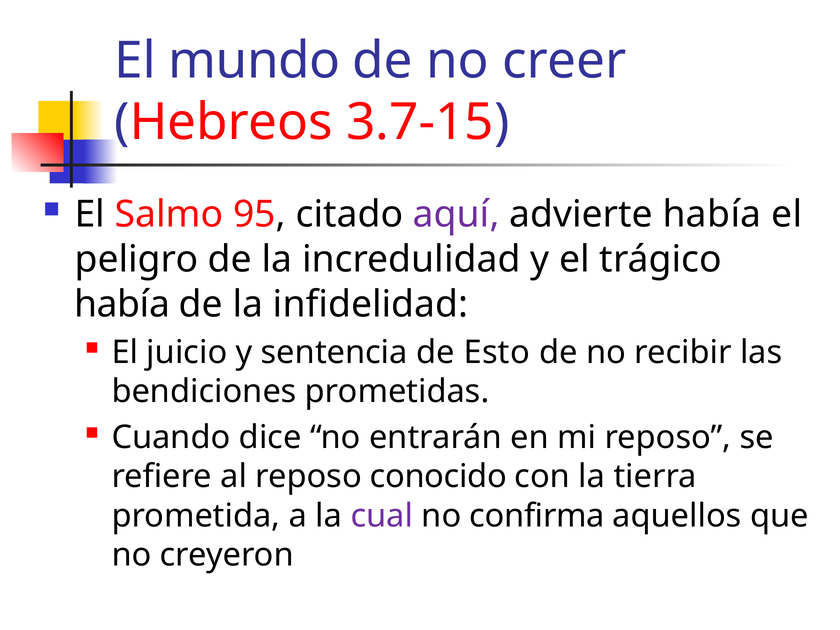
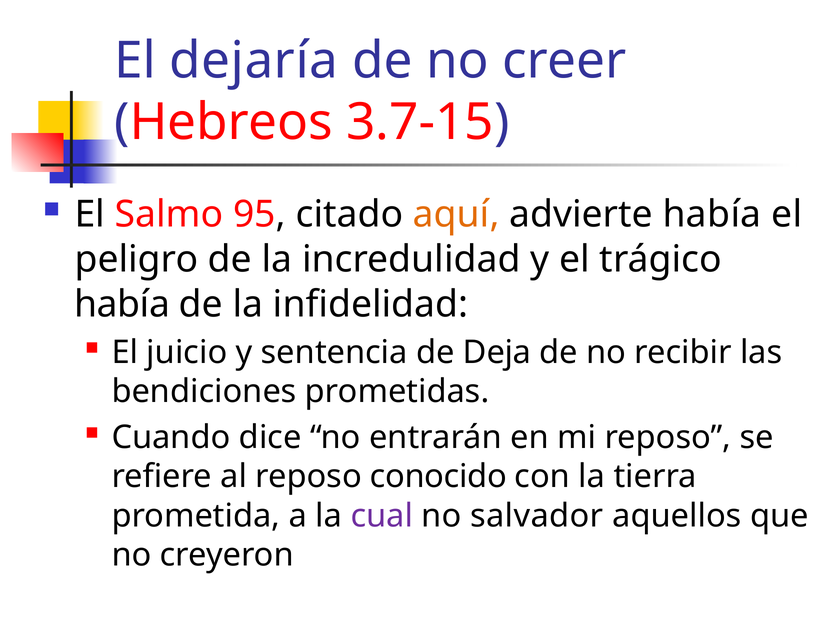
mundo: mundo -> dejaría (254, 61)
aquí colour: purple -> orange (456, 215)
Esto: Esto -> Deja (497, 352)
confirma: confirma -> salvador (537, 516)
